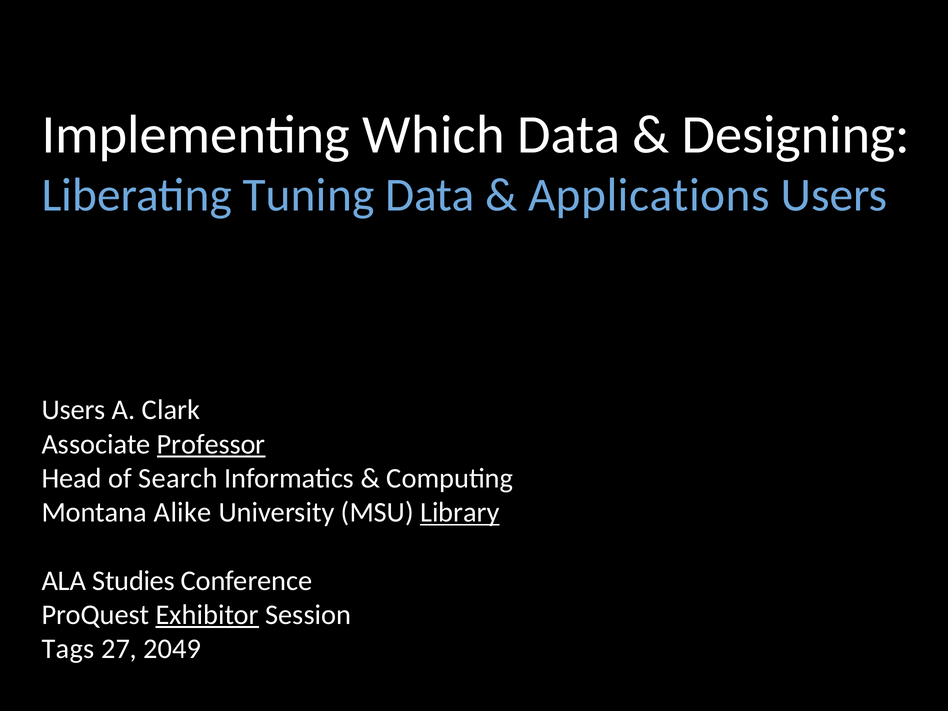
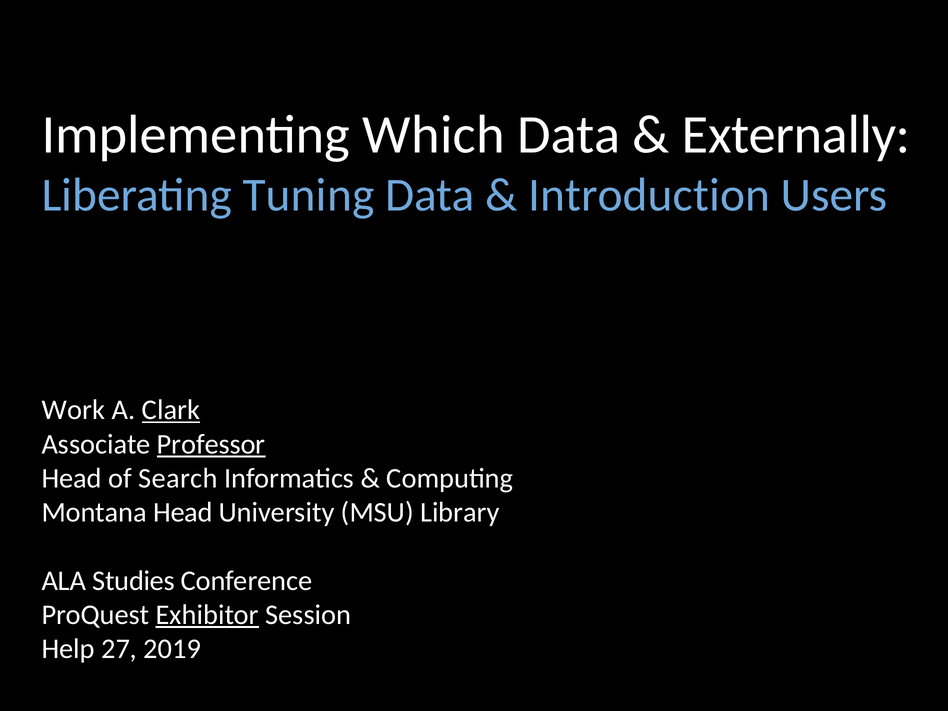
Designing: Designing -> Externally (796, 135)
Applications: Applications -> Introduction (649, 195)
Users: Users -> Work (73, 410)
Clark underline: none -> present (171, 410)
Montana Alike: Alike -> Head (183, 512)
Library underline: present -> none (460, 512)
Tags: Tags -> Help (68, 649)
2049: 2049 -> 2019 (172, 649)
